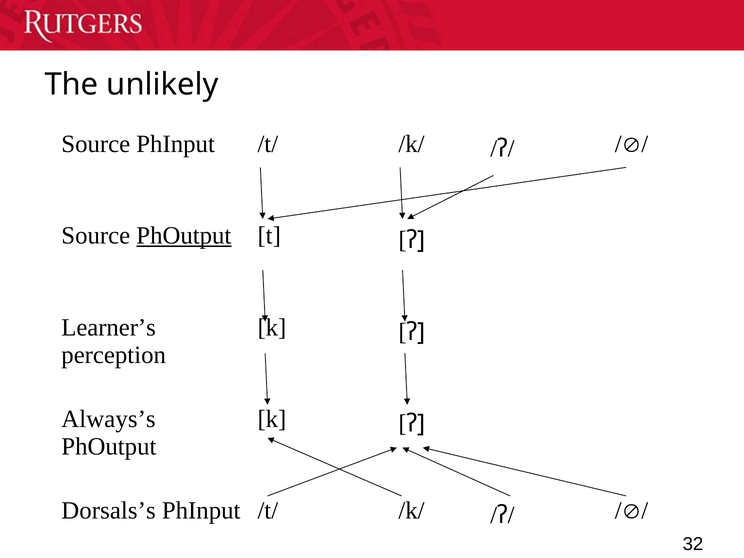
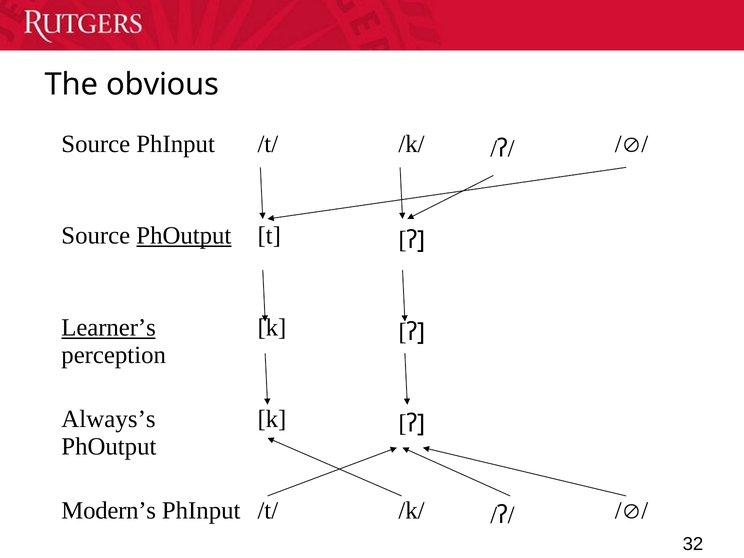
unlikely: unlikely -> obvious (163, 85)
Learner’s underline: none -> present (109, 327)
Dorsals’s: Dorsals’s -> Modern’s (109, 511)
